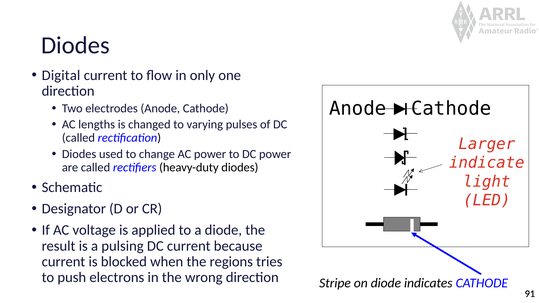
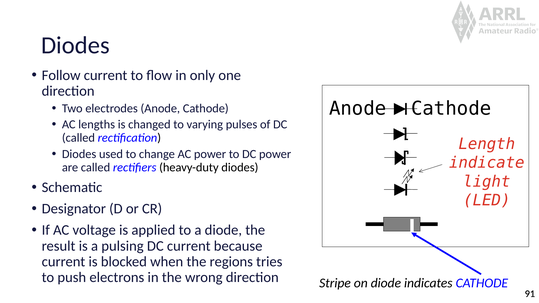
Digital: Digital -> Follow (61, 75)
Larger: Larger -> Length (487, 144)
